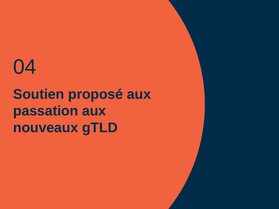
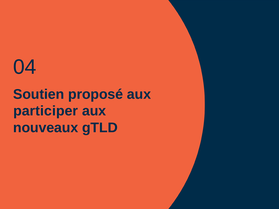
passation: passation -> participer (46, 111)
